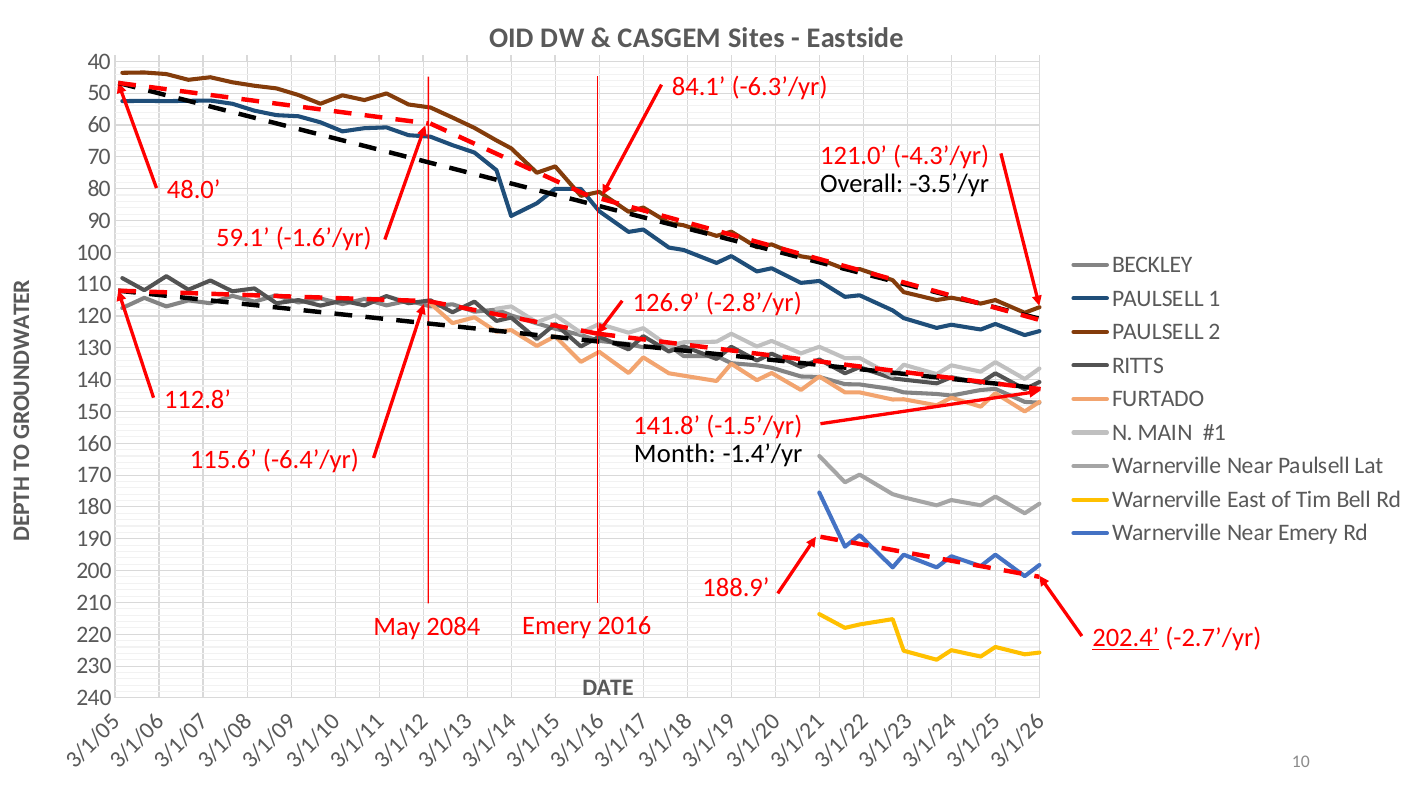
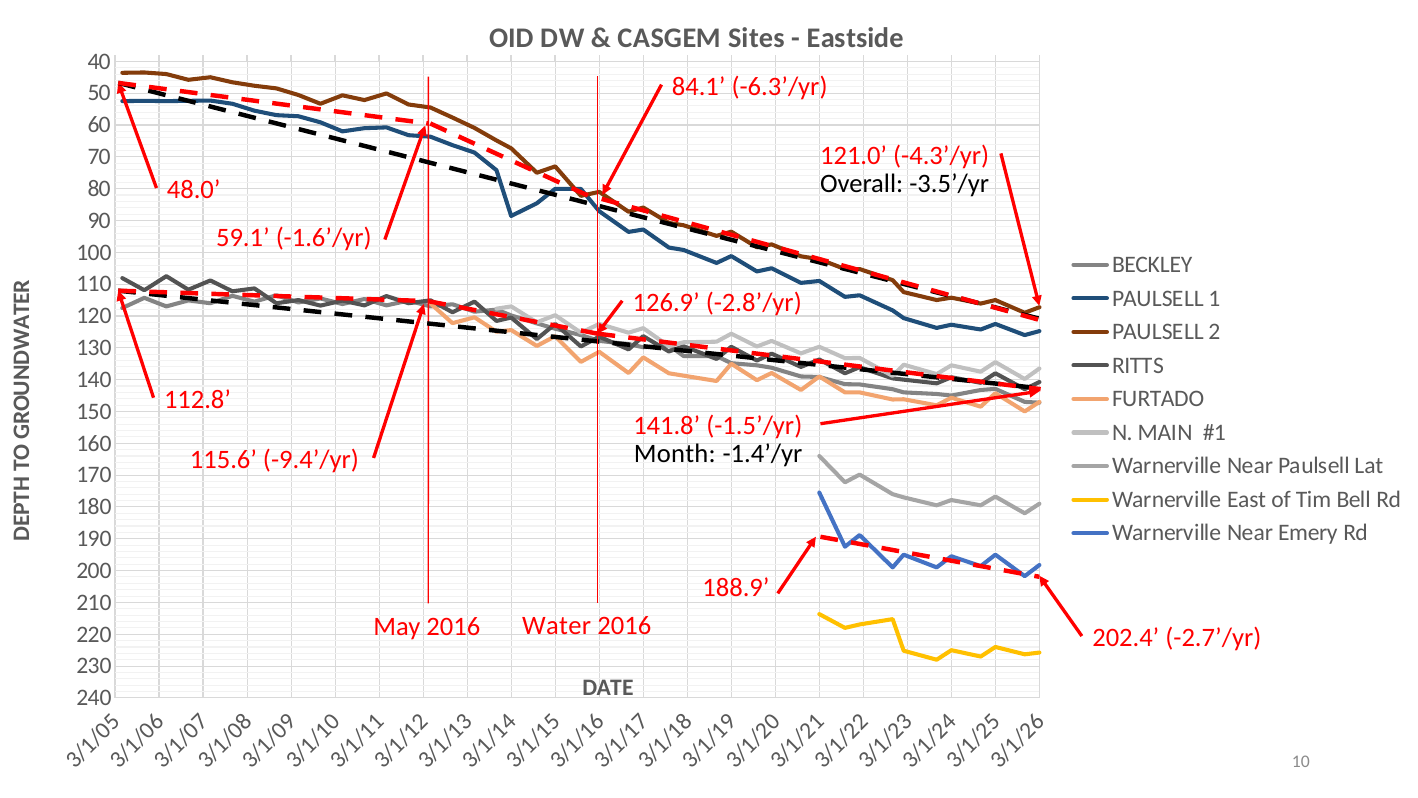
-6.4’/yr: -6.4’/yr -> -9.4’/yr (311, 460)
Emery: Emery -> Water (557, 625)
May 2084: 2084 -> 2016 (453, 626)
202.4 underline: present -> none (1126, 638)
